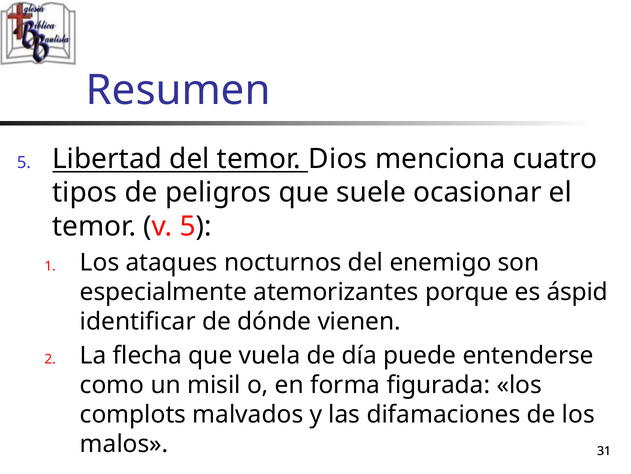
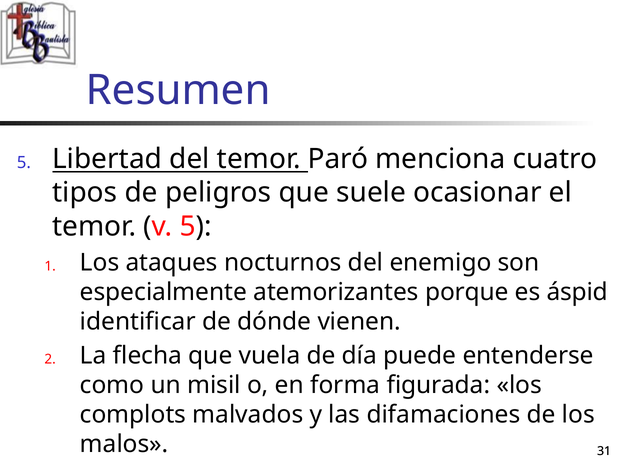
Dios: Dios -> Paró (338, 159)
